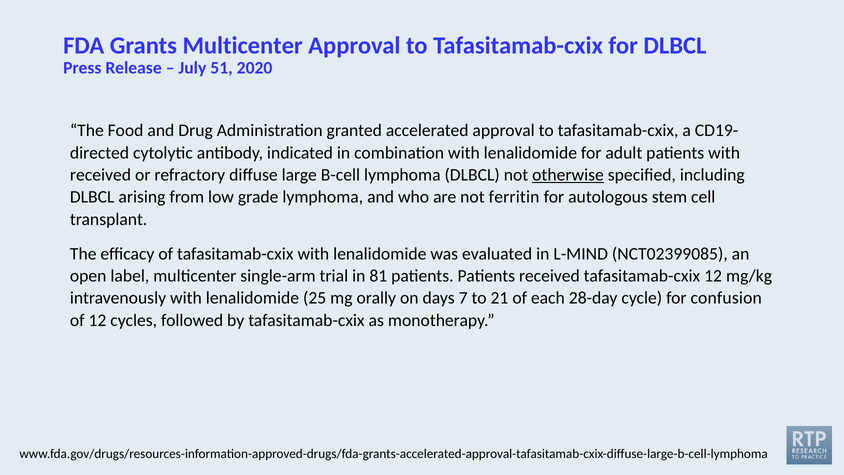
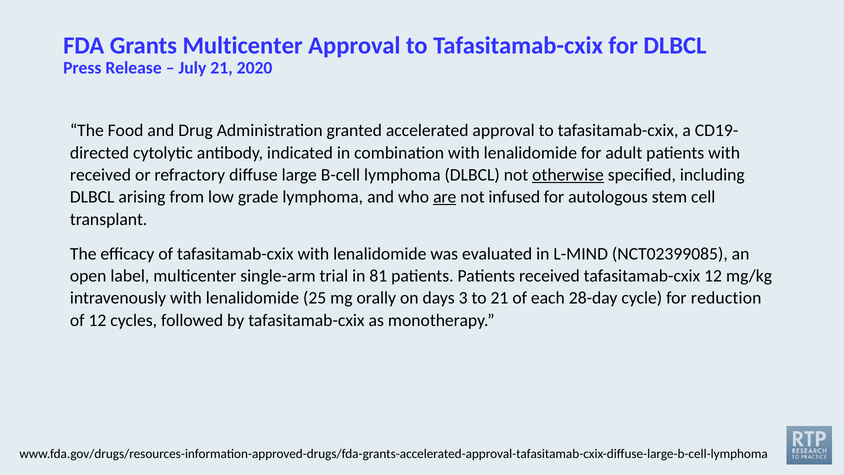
July 51: 51 -> 21 (222, 68)
are underline: none -> present (445, 197)
ferritin: ferritin -> infused (514, 197)
7: 7 -> 3 (463, 298)
confusion: confusion -> reduction (726, 298)
